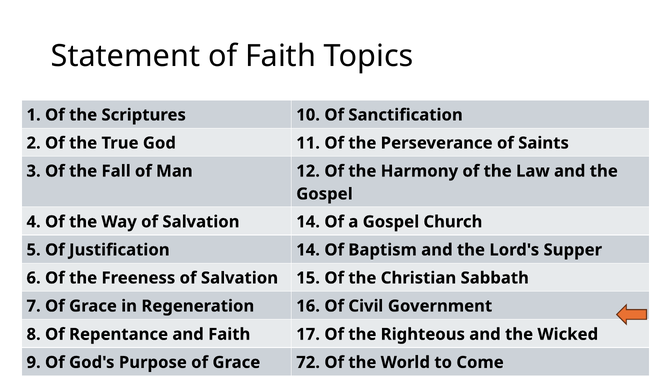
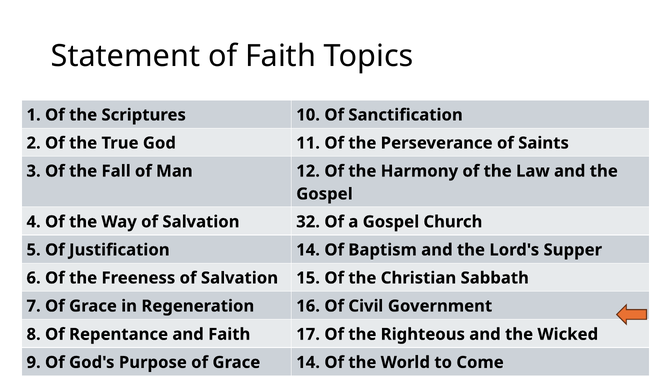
Salvation 14: 14 -> 32 (308, 222)
Grace 72: 72 -> 14 (308, 362)
